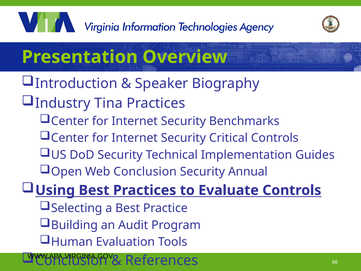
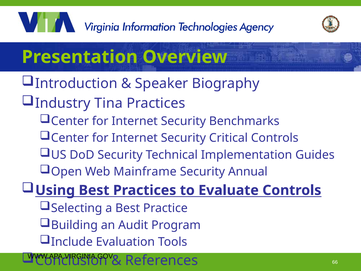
Web Conclusion: Conclusion -> Mainframe (145, 172)
Human: Human -> Include (72, 242)
